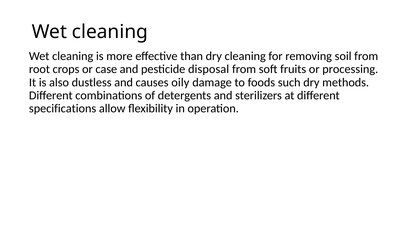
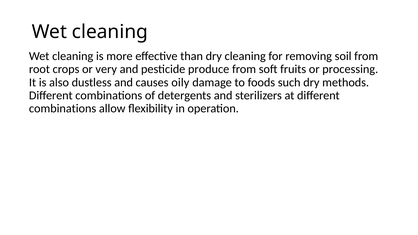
case: case -> very (106, 69)
disposal: disposal -> produce (209, 69)
specifications: specifications -> combinations (63, 109)
